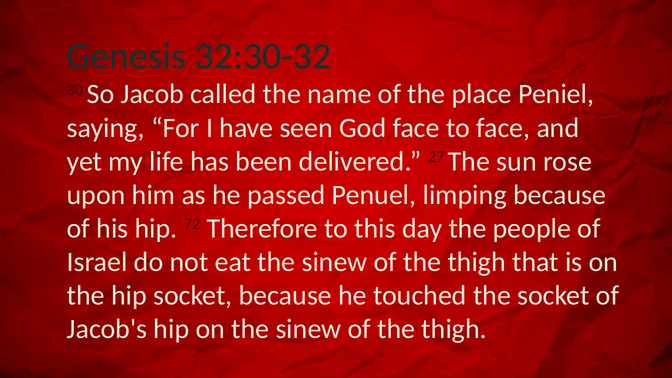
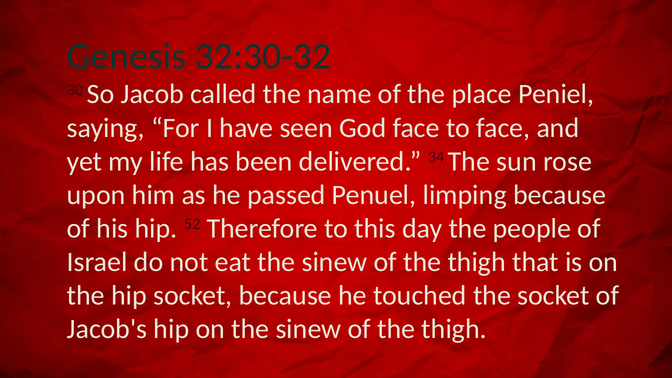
27: 27 -> 34 (436, 157)
72: 72 -> 52 (192, 224)
